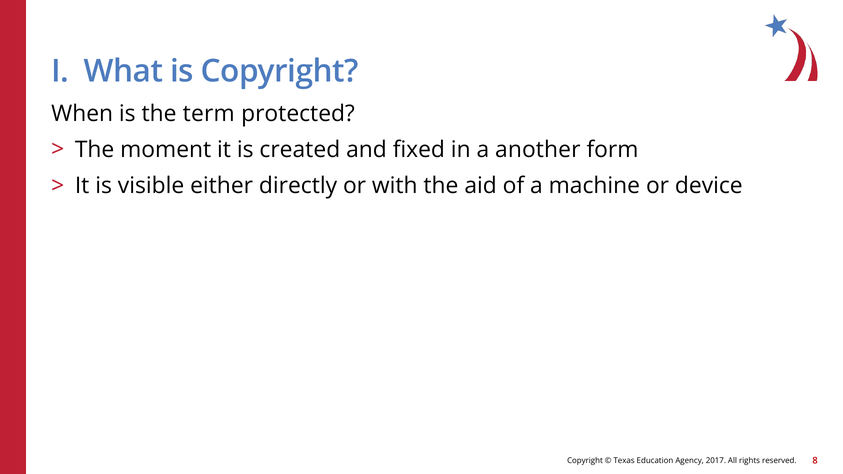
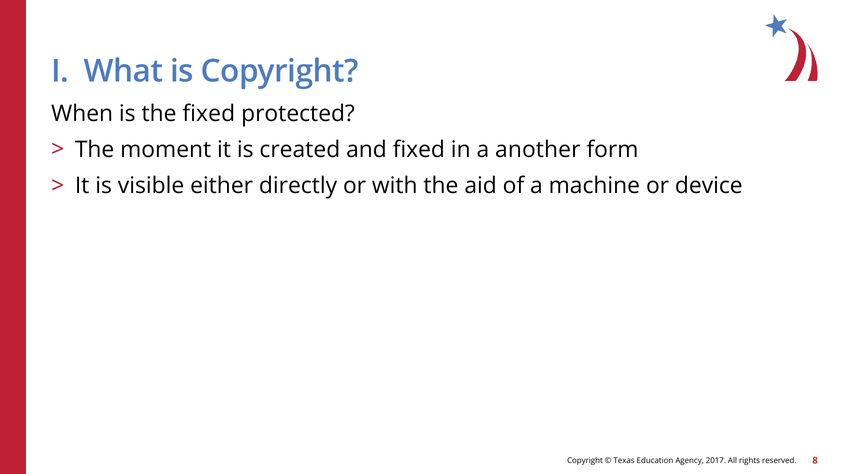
the term: term -> fixed (209, 114)
